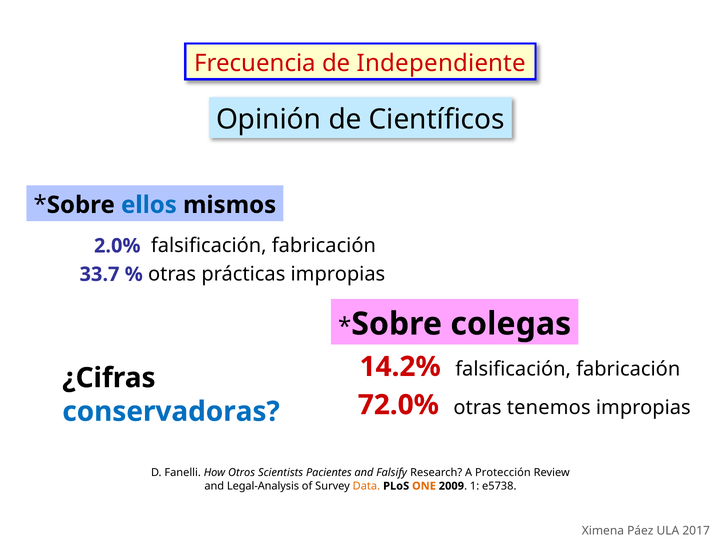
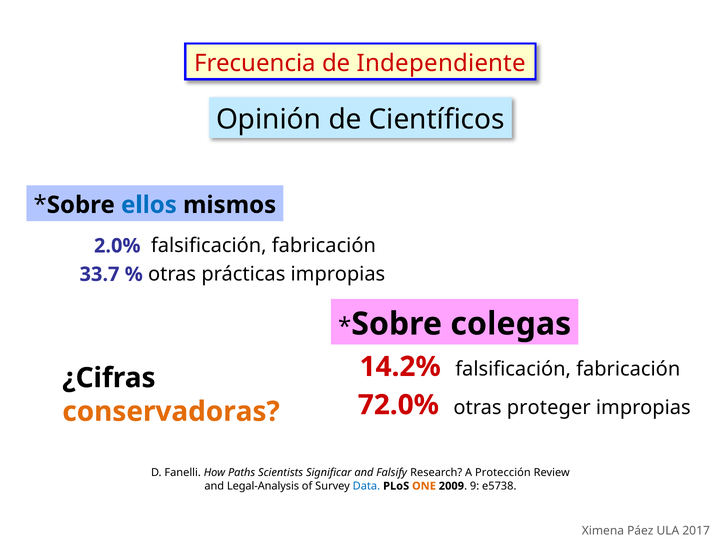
tenemos: tenemos -> proteger (549, 407)
conservadoras colour: blue -> orange (171, 411)
Otros: Otros -> Paths (242, 473)
Pacientes: Pacientes -> Significar (329, 473)
Data colour: orange -> blue (366, 486)
1: 1 -> 9 (475, 486)
